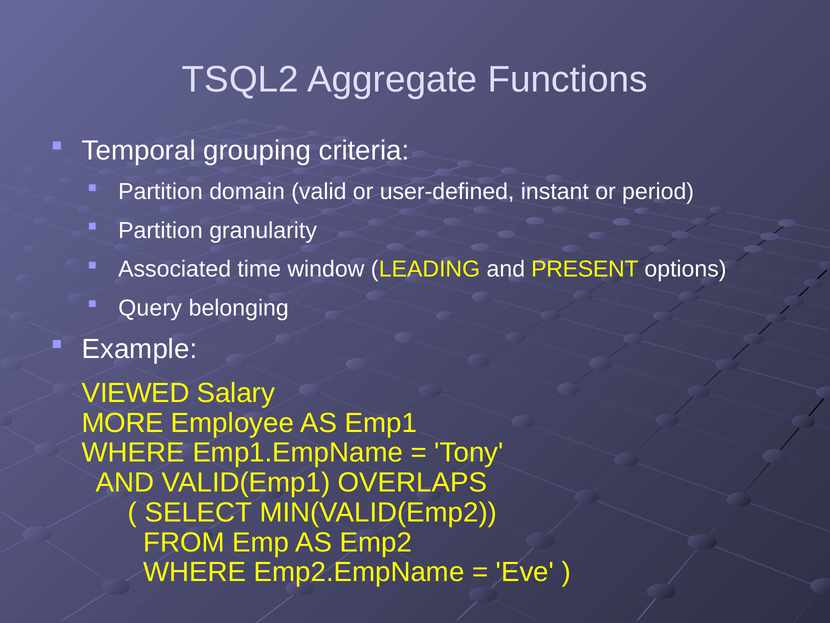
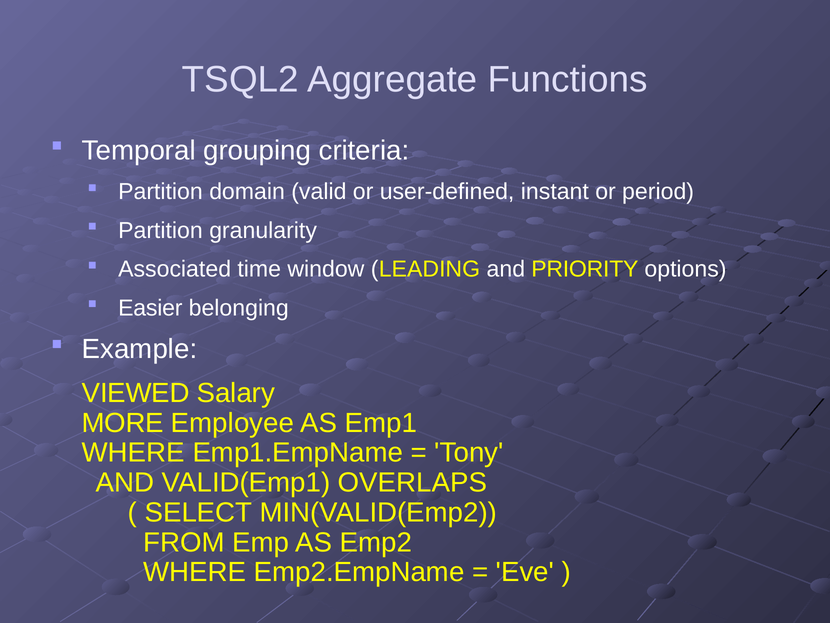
PRESENT: PRESENT -> PRIORITY (585, 269)
Query: Query -> Easier (150, 308)
